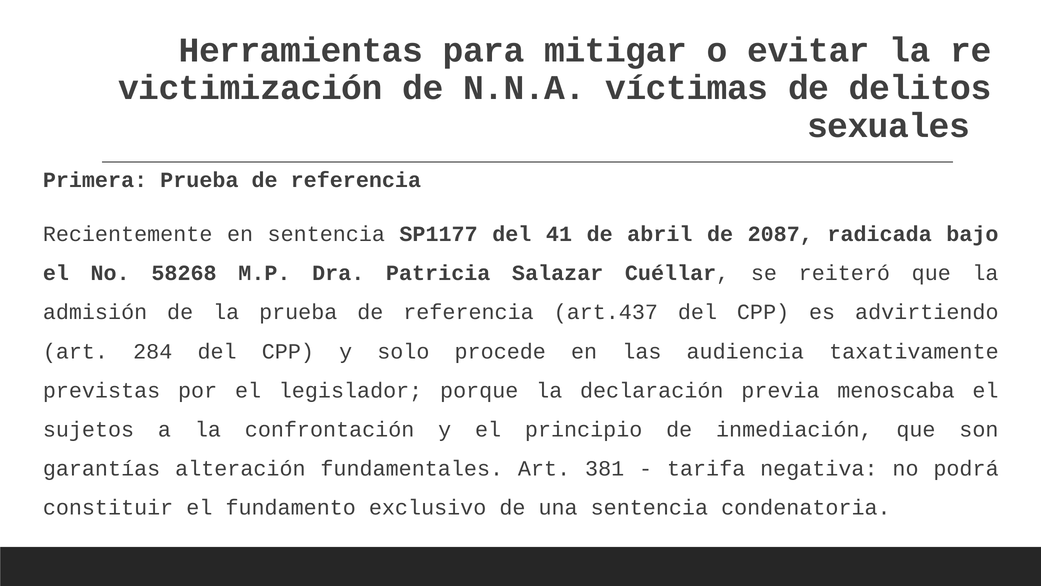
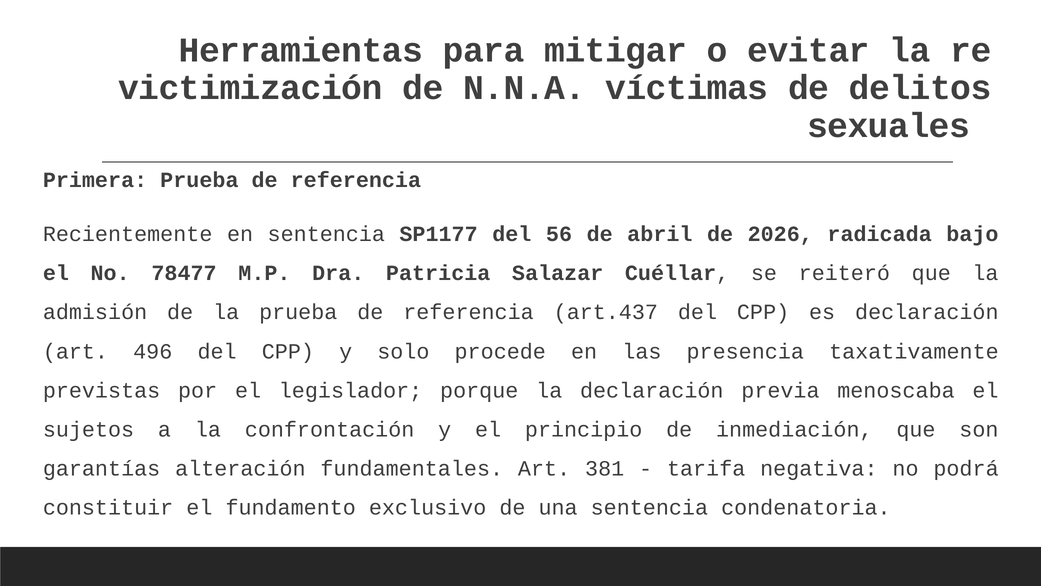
41: 41 -> 56 (559, 234)
2087: 2087 -> 2026 (780, 234)
58268: 58268 -> 78477 (184, 273)
es advirtiendo: advirtiendo -> declaración (927, 312)
284: 284 -> 496 (153, 351)
audiencia: audiencia -> presencia (745, 351)
